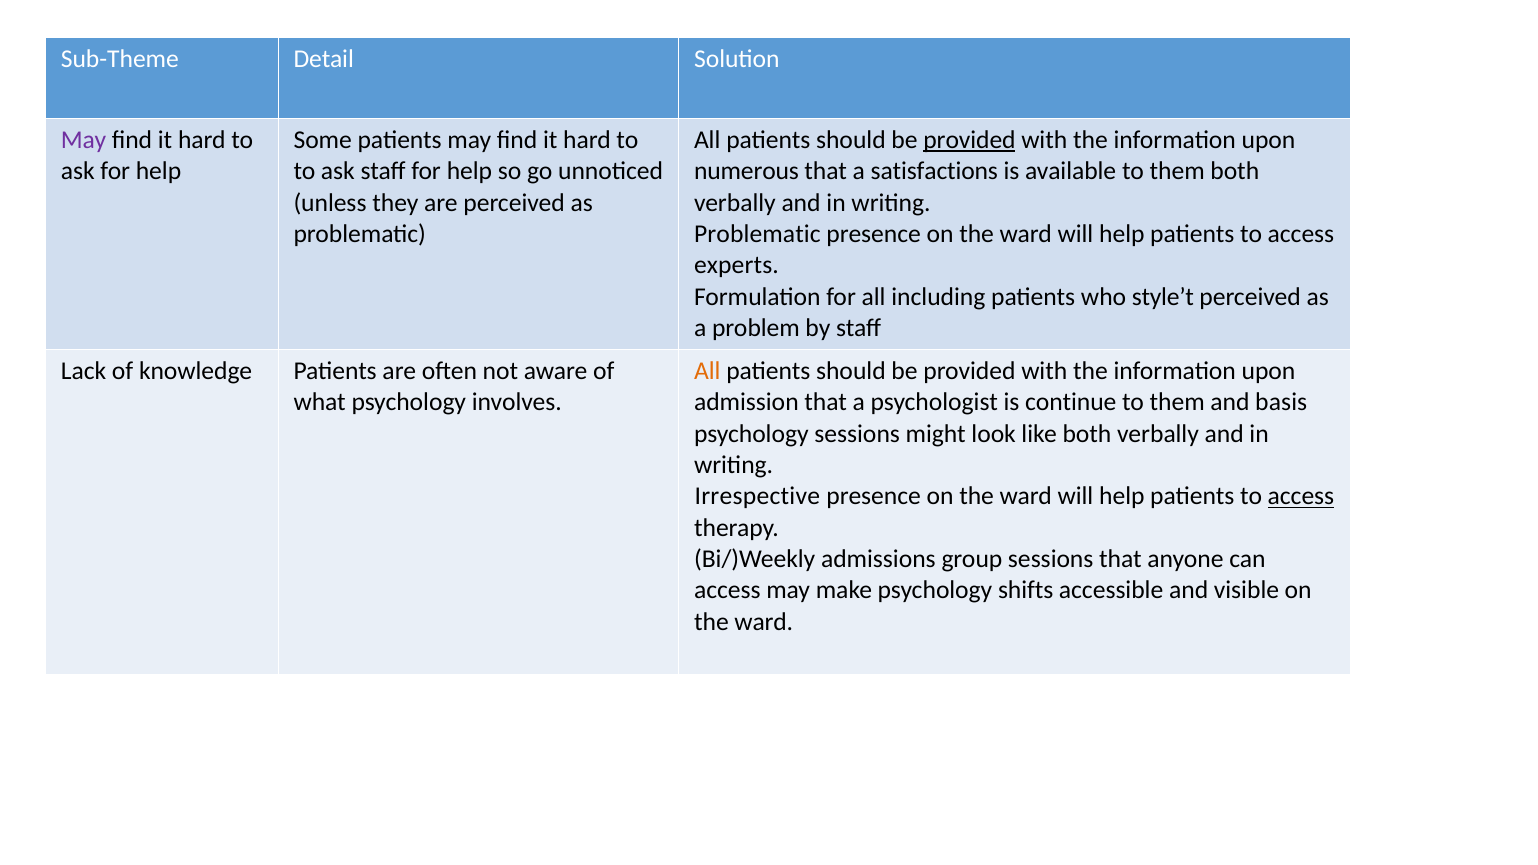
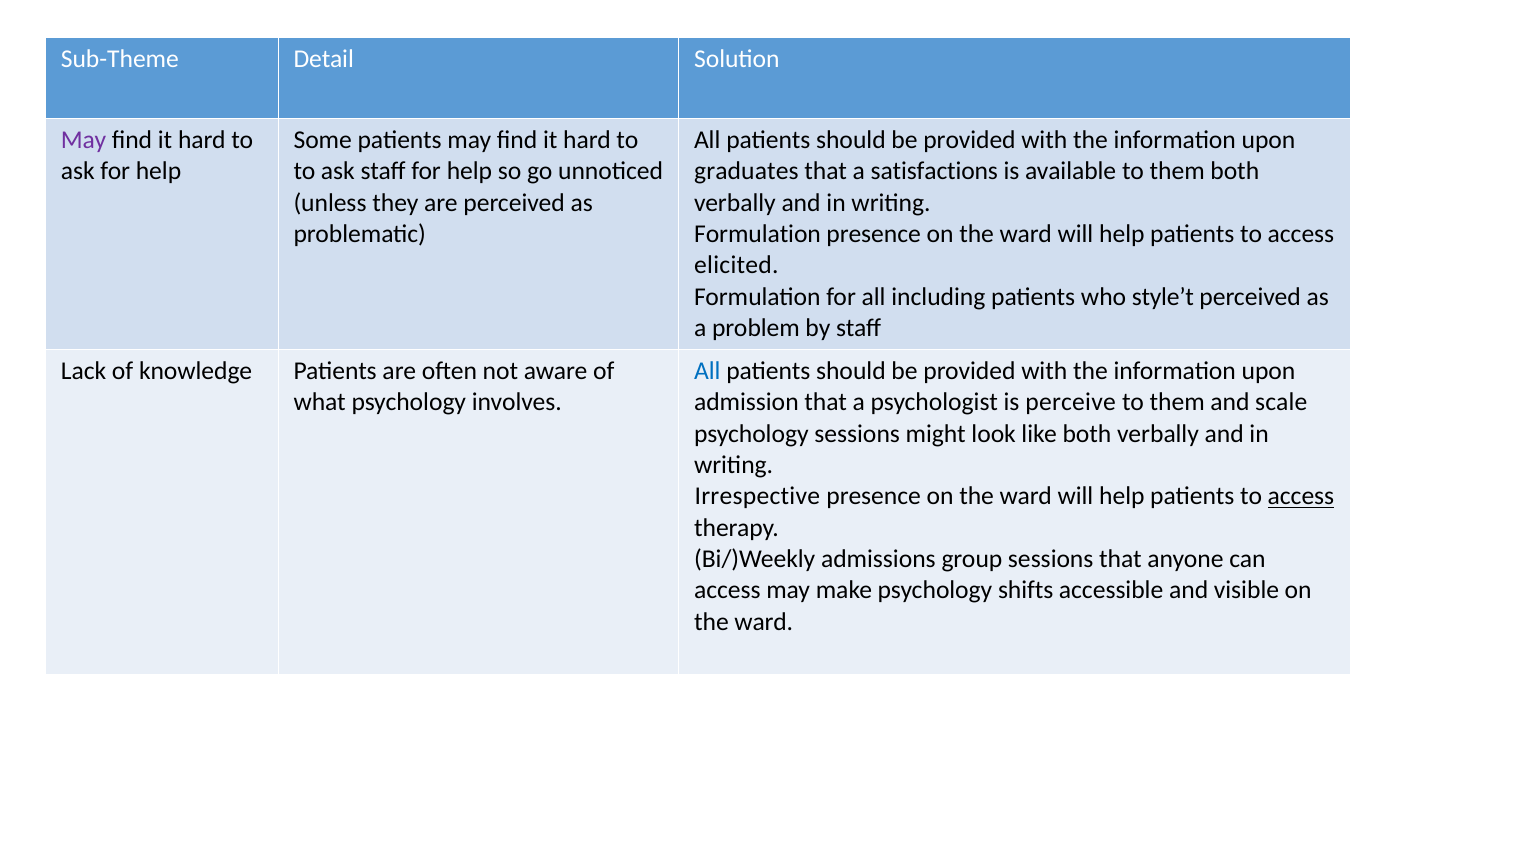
provided underline: present -> none (969, 140)
numerous: numerous -> graduates (746, 172)
Problematic: Problematic -> Formulation (758, 234)
experts: experts -> elicited (736, 266)
All colour: orange -> blue (707, 371)
continue: continue -> perceive (1071, 402)
basis: basis -> scale (1281, 402)
